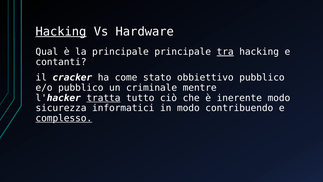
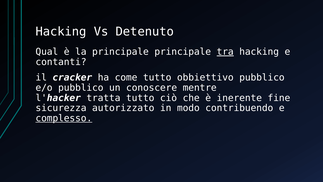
Hacking underline: present -> none (61, 31)
Hardware: Hardware -> Detenuto (145, 31)
come stato: stato -> tutto (157, 77)
criminale: criminale -> conoscere (152, 88)
tratta underline: present -> none (103, 98)
inerente modo: modo -> fine (279, 98)
informatici: informatici -> autorizzato (123, 108)
